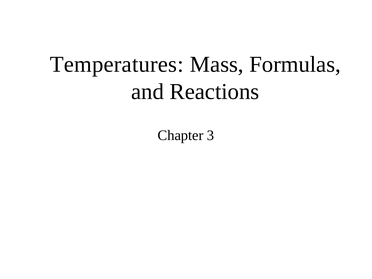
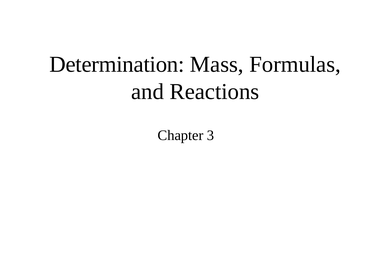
Temperatures: Temperatures -> Determination (117, 64)
